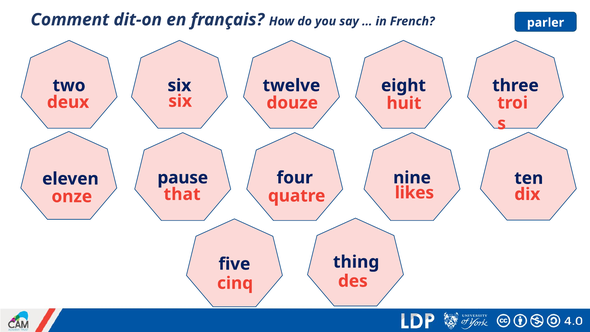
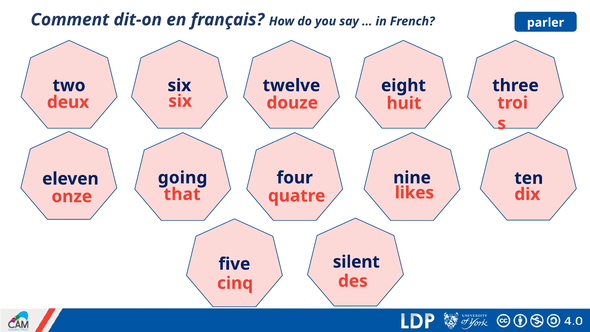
pause: pause -> going (183, 178)
thing: thing -> silent (356, 262)
